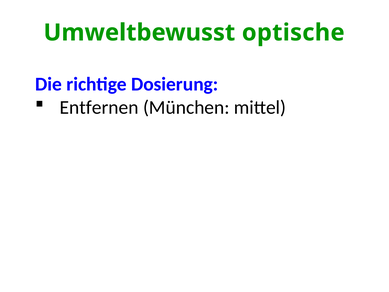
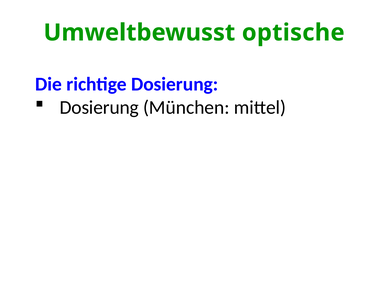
Entfernen: Entfernen -> Dosierung (99, 107)
